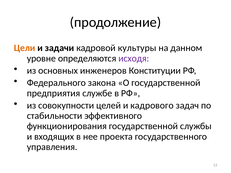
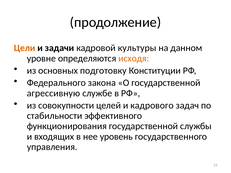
исходя colour: purple -> orange (134, 58)
инженеров: инженеров -> подготовку (103, 71)
предприятия: предприятия -> агрессивную (53, 93)
проекта: проекта -> уровень (116, 137)
